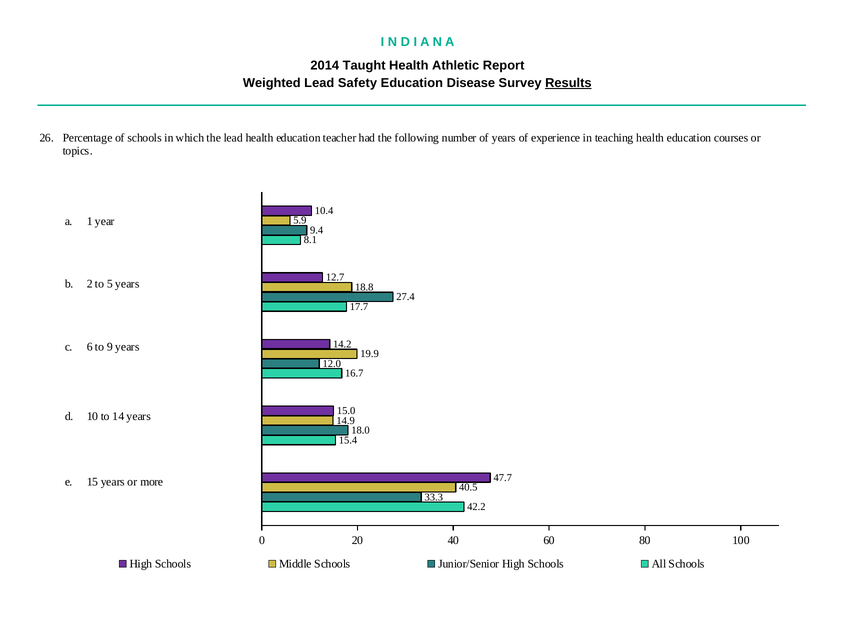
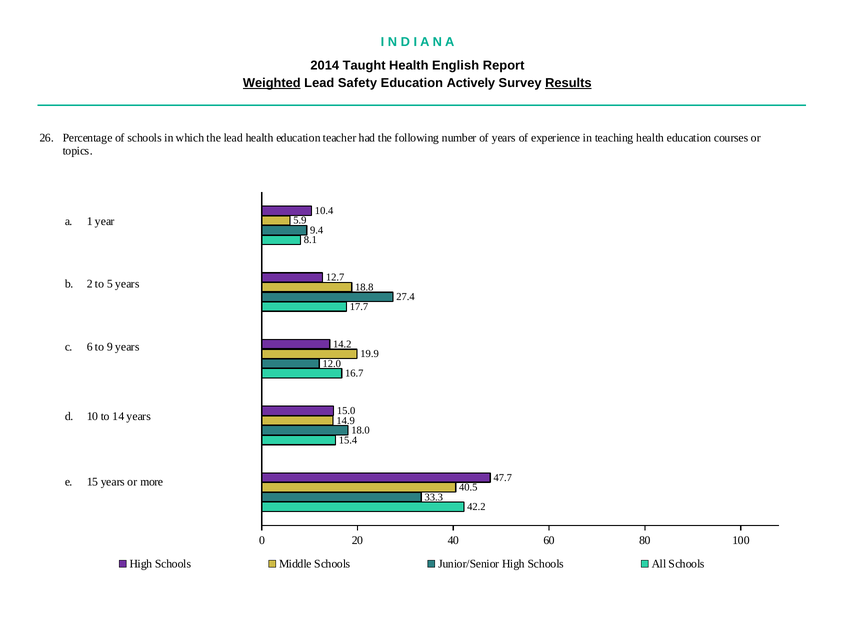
Athletic: Athletic -> English (456, 65)
Weighted underline: none -> present (272, 83)
Disease: Disease -> Actively (471, 83)
